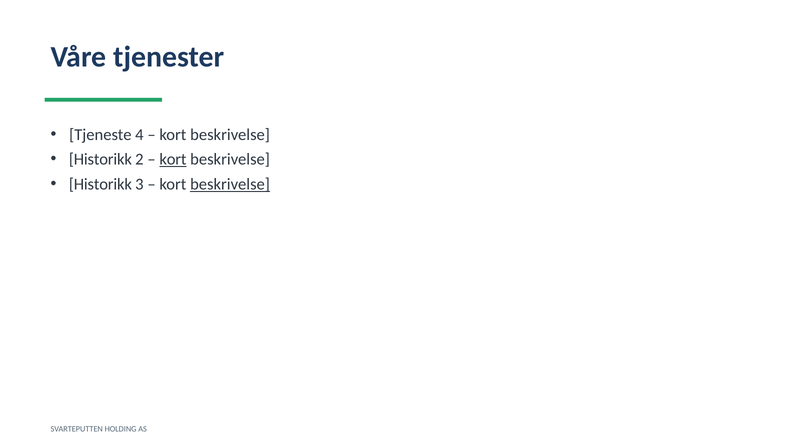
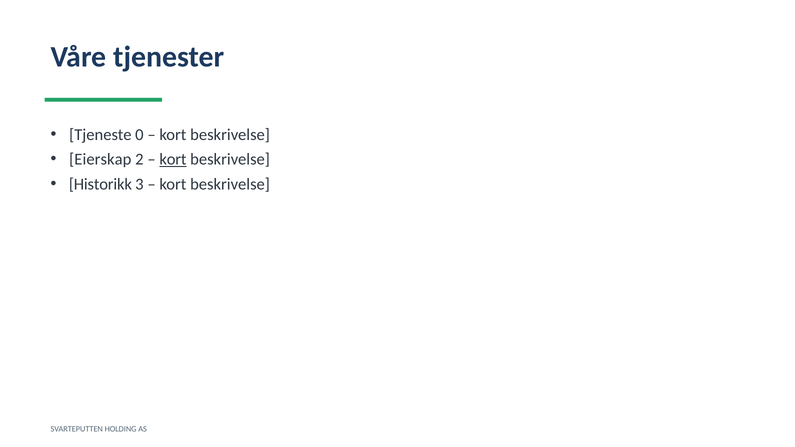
4: 4 -> 0 (139, 135)
Historikk: Historikk -> Eierskap (100, 160)
beskrivelse underline: present -> none (230, 184)
